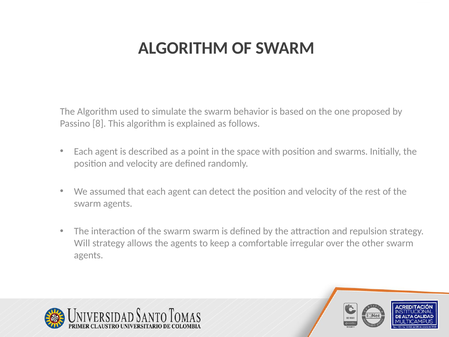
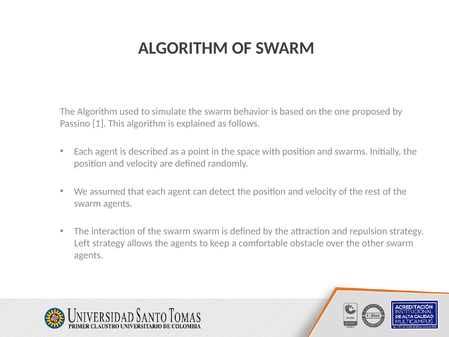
8: 8 -> 1 (99, 123)
Will: Will -> Left (82, 243)
irregular: irregular -> obstacle (307, 243)
